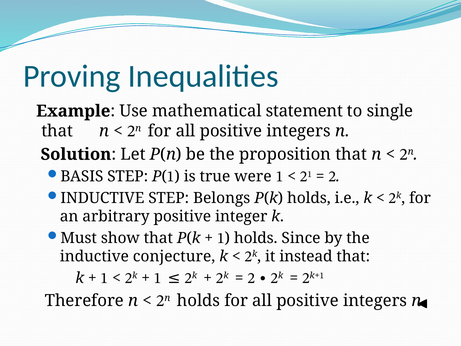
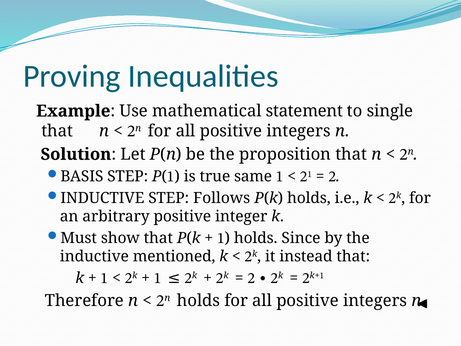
were: were -> same (253, 176)
Belongs: Belongs -> Follows (222, 198)
conjecture: conjecture -> mentioned (174, 256)
